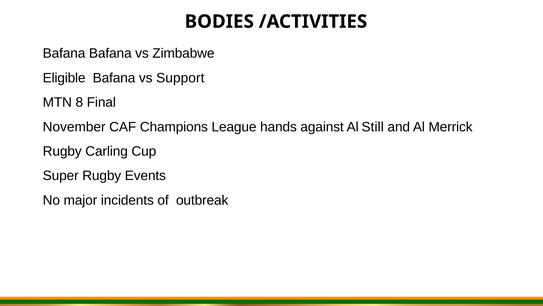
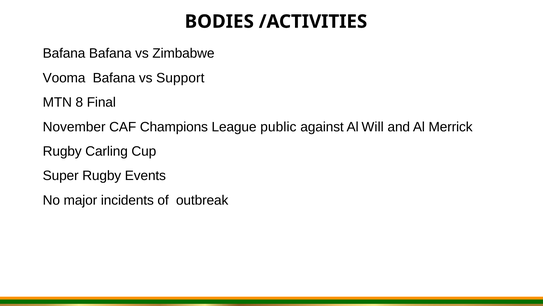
Eligible: Eligible -> Vooma (64, 78)
hands: hands -> public (278, 127)
Still: Still -> Will (373, 127)
